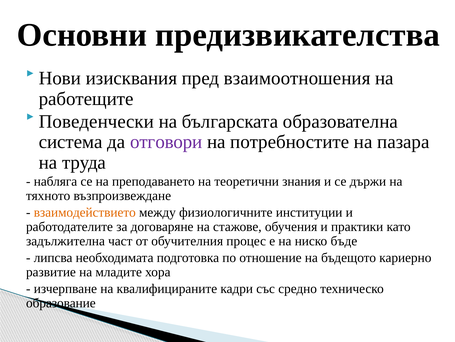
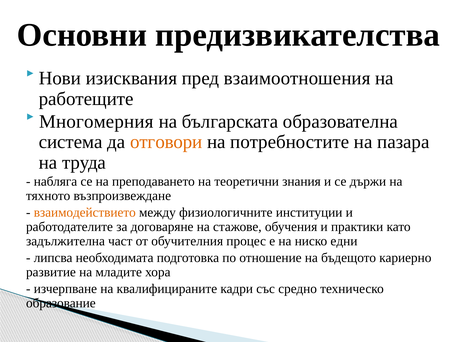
Поведенчески: Поведенчески -> Многомерния (96, 121)
отговори colour: purple -> orange (166, 142)
бъде: бъде -> едни (344, 241)
